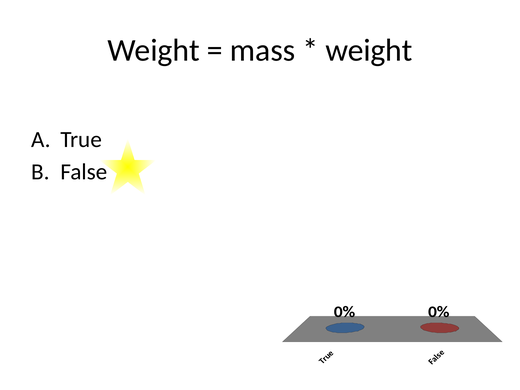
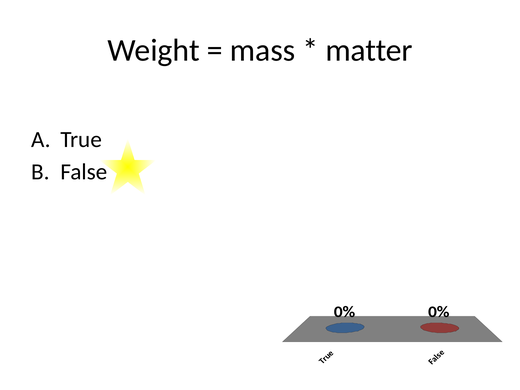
weight: weight -> matter (369, 50)
